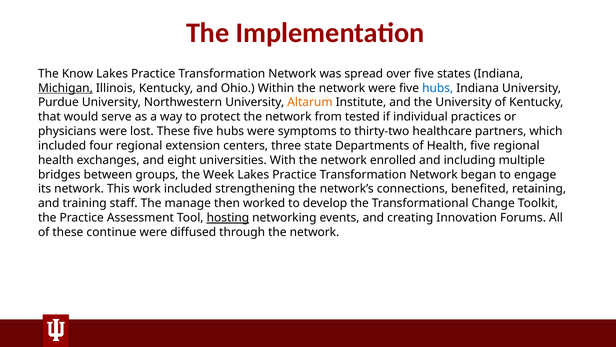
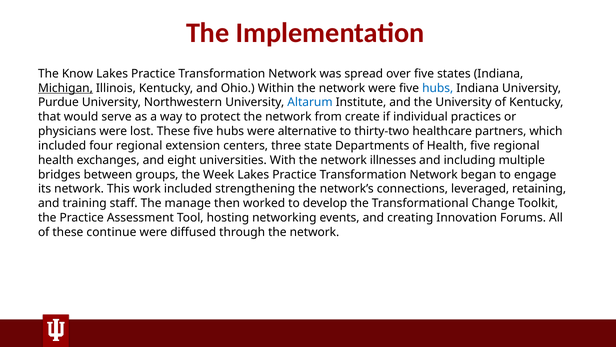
Altarum colour: orange -> blue (310, 102)
tested: tested -> create (362, 117)
symptoms: symptoms -> alternative (307, 131)
enrolled: enrolled -> illnesses (393, 160)
benefited: benefited -> leveraged (480, 189)
hosting underline: present -> none (228, 217)
